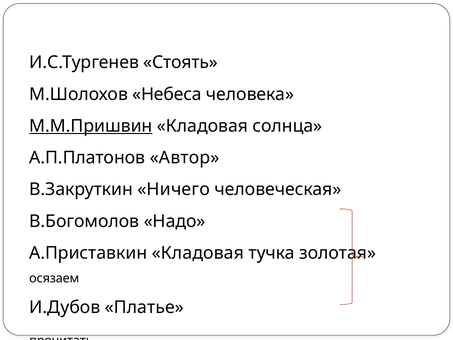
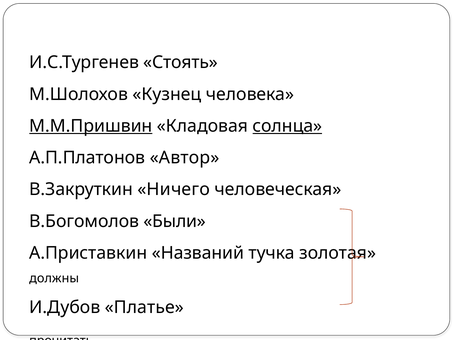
Небеса: Небеса -> Кузнец (167, 94)
солнца underline: none -> present (287, 126)
Надо: Надо -> Были (175, 221)
А.Приставкин Кладовая: Кладовая -> Названий (198, 253)
осязаем: осязаем -> должны (54, 278)
